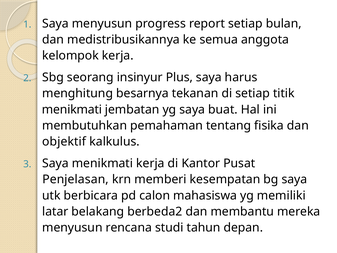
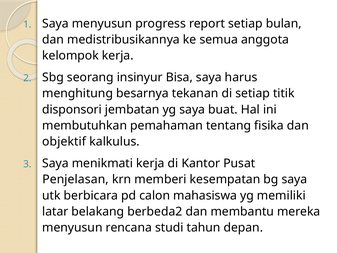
Plus: Plus -> Bisa (179, 77)
menikmati: menikmati -> disponsori (72, 109)
